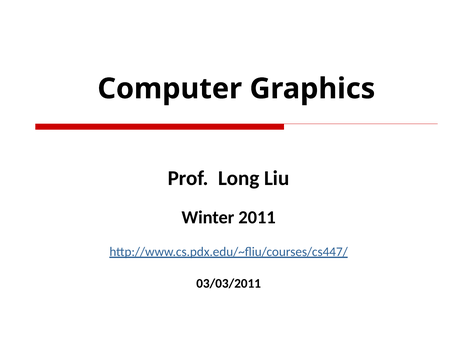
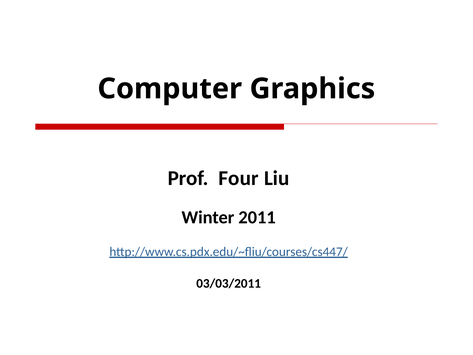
Long: Long -> Four (239, 178)
